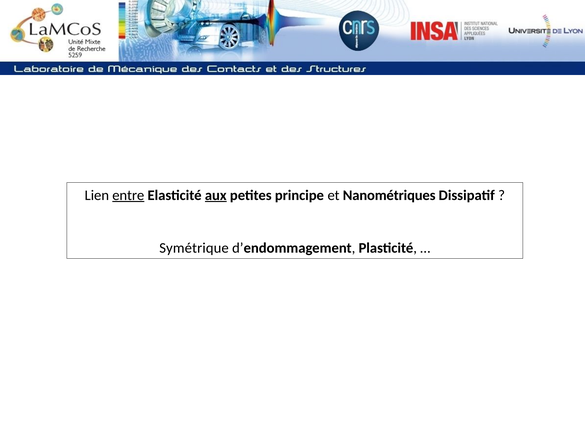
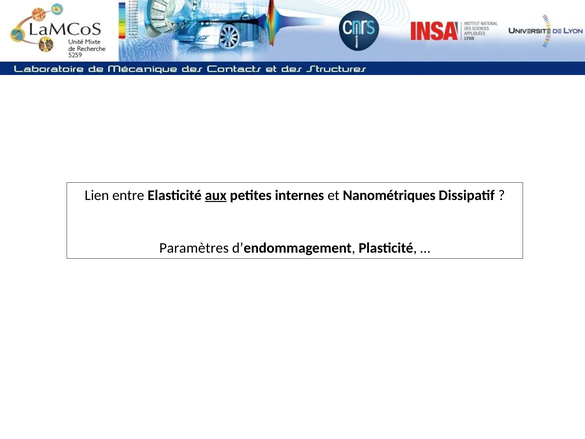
entre underline: present -> none (128, 195)
principe: principe -> internes (299, 195)
Symétrique: Symétrique -> Paramètres (194, 248)
